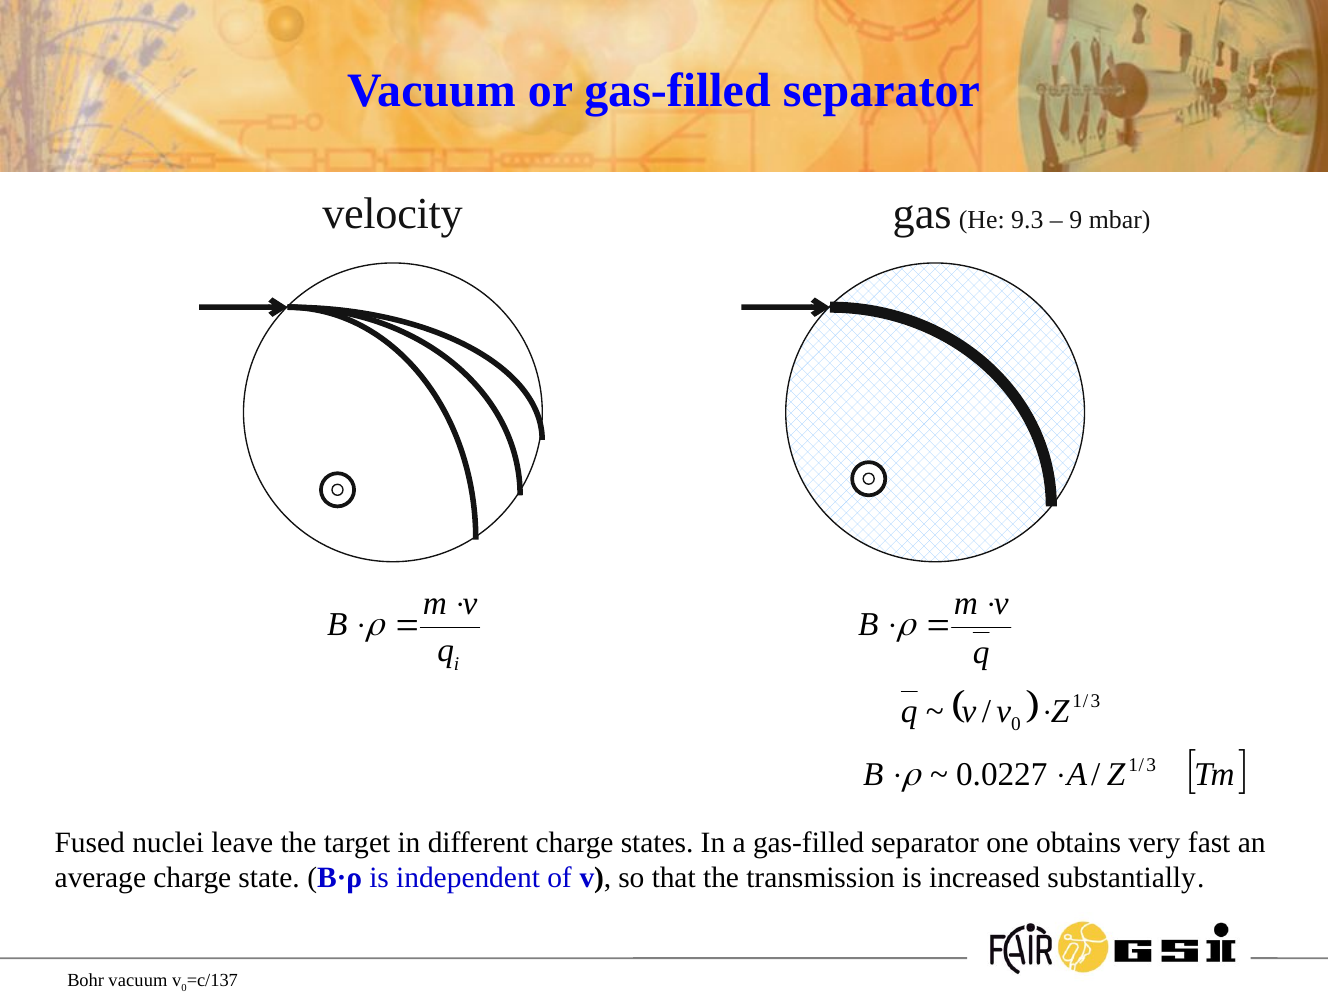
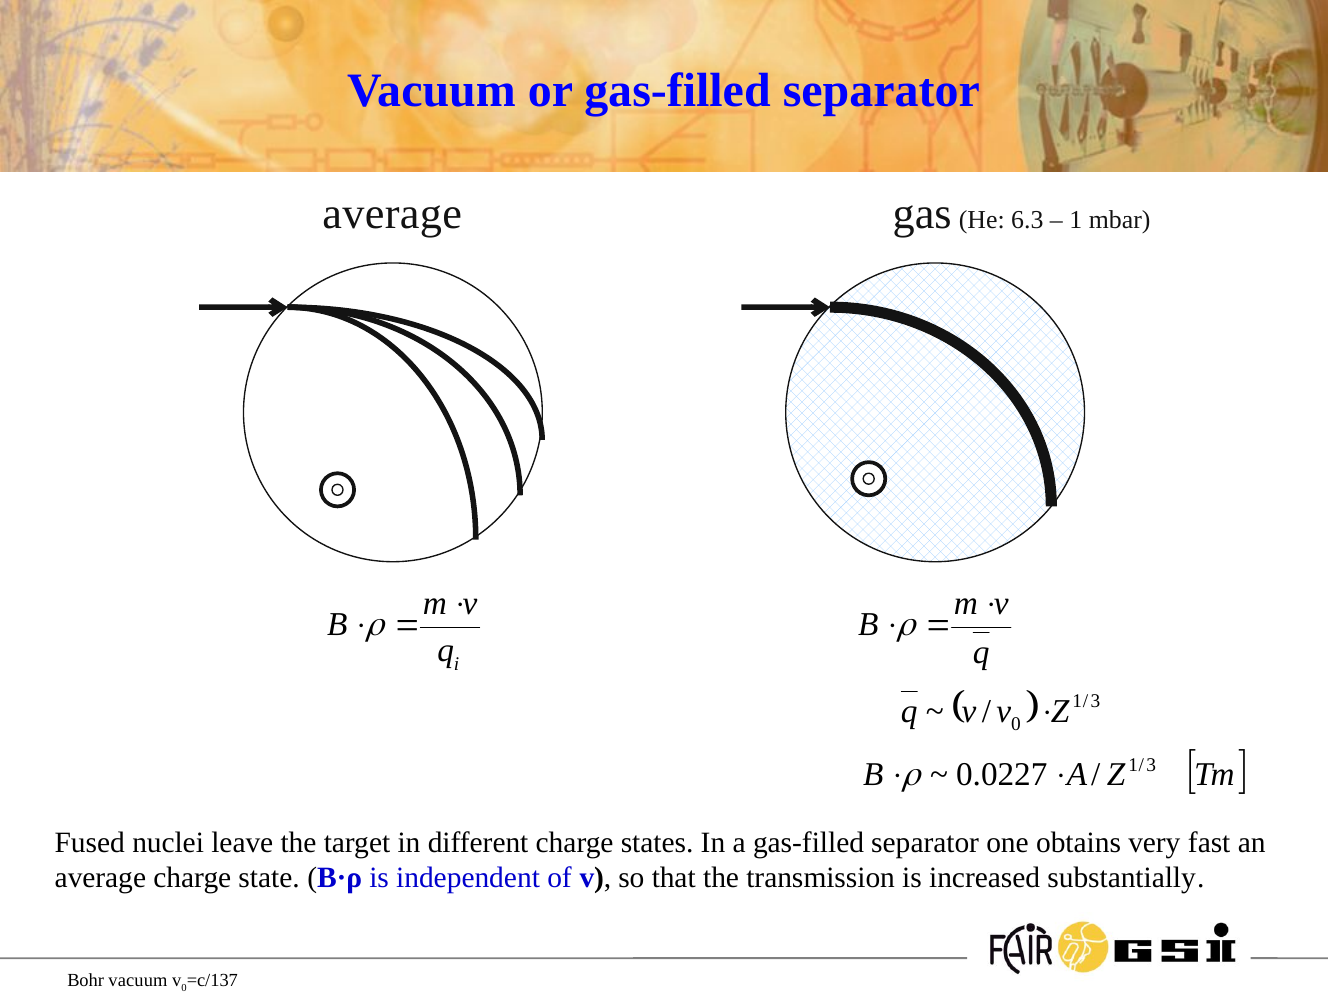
velocity: velocity -> average (392, 214)
9.3: 9.3 -> 6.3 (1027, 220)
9: 9 -> 1 (1076, 220)
